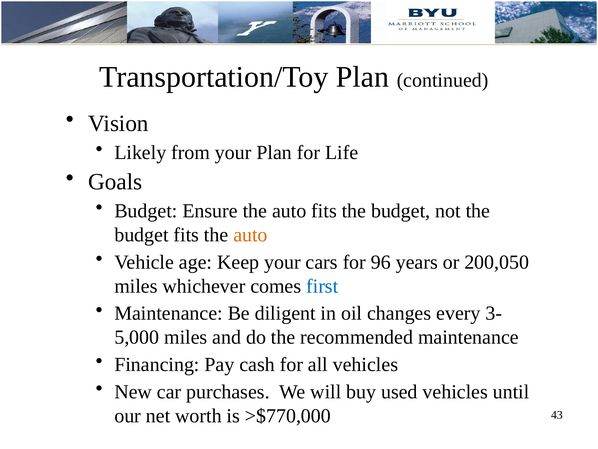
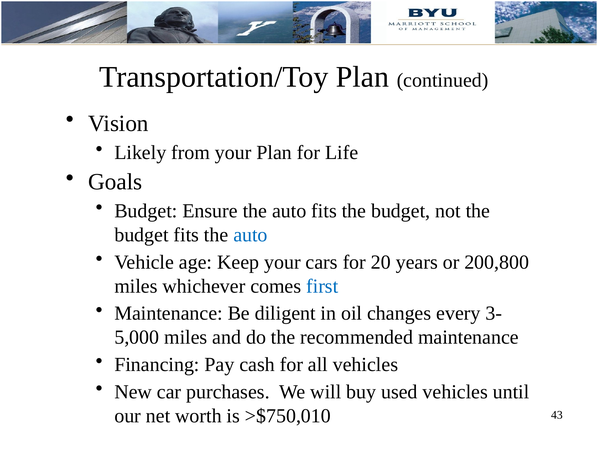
auto colour: orange -> blue (250, 235)
96: 96 -> 20 (381, 262)
200,050: 200,050 -> 200,800 (497, 262)
>$770,000: >$770,000 -> >$750,010 (288, 415)
